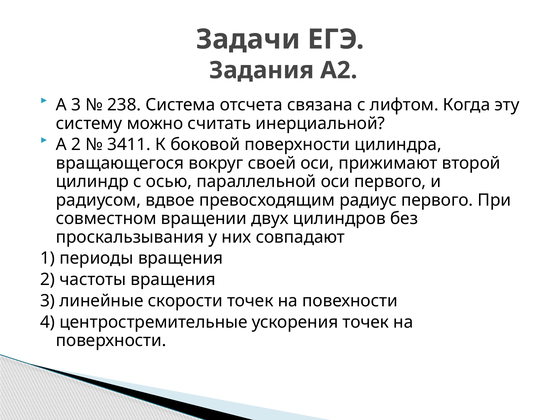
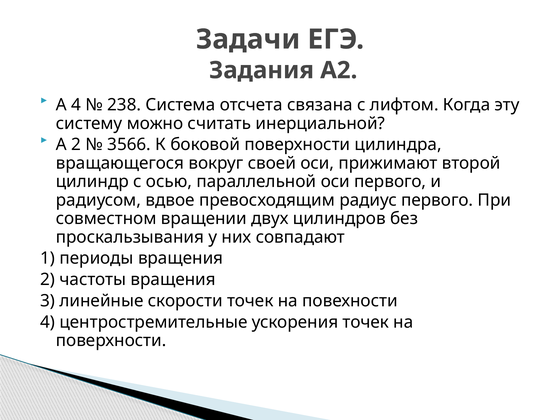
A 3: 3 -> 4 (76, 105)
3411: 3411 -> 3566 (129, 145)
